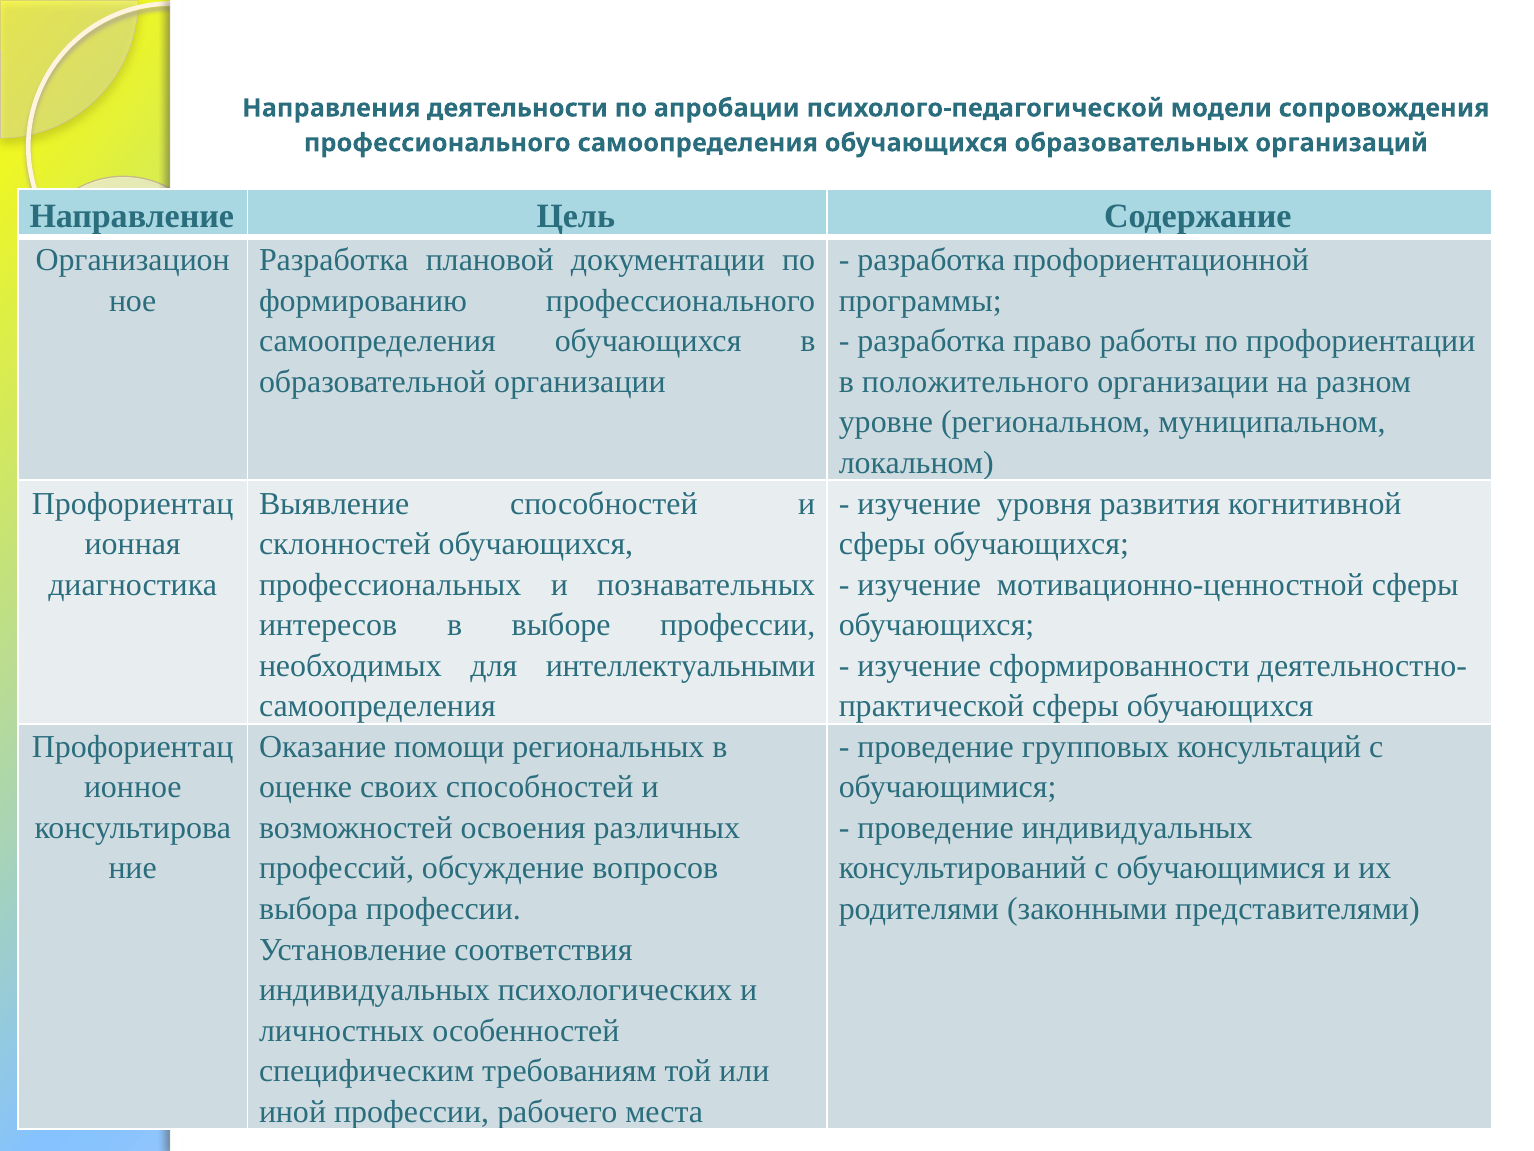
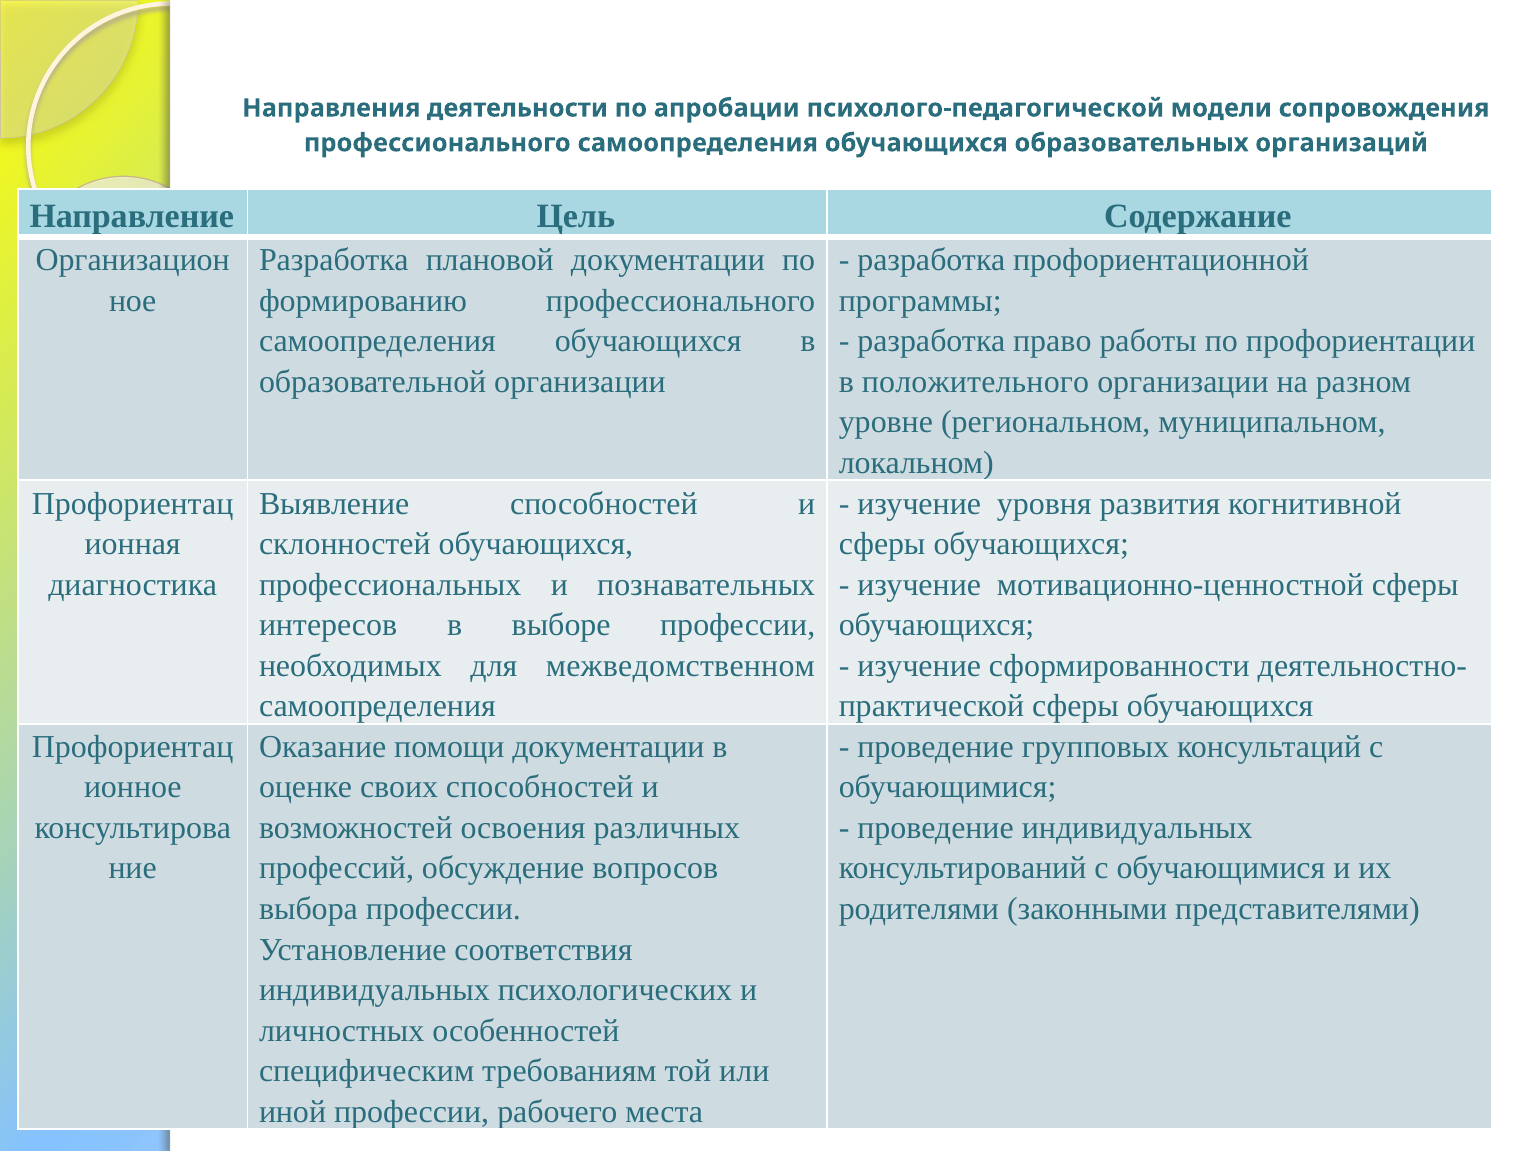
интеллектуальными: интеллектуальными -> межведомственном (680, 665)
помощи региональных: региональных -> документации (609, 746)
